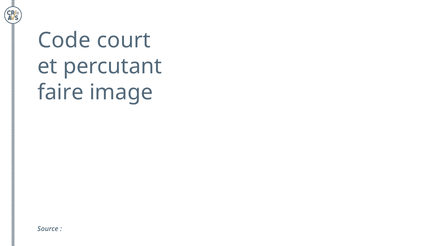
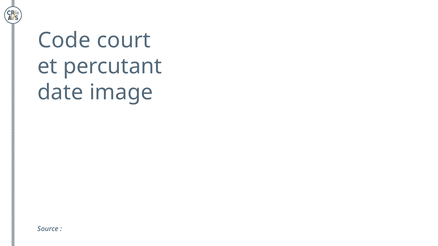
faire: faire -> date (60, 92)
